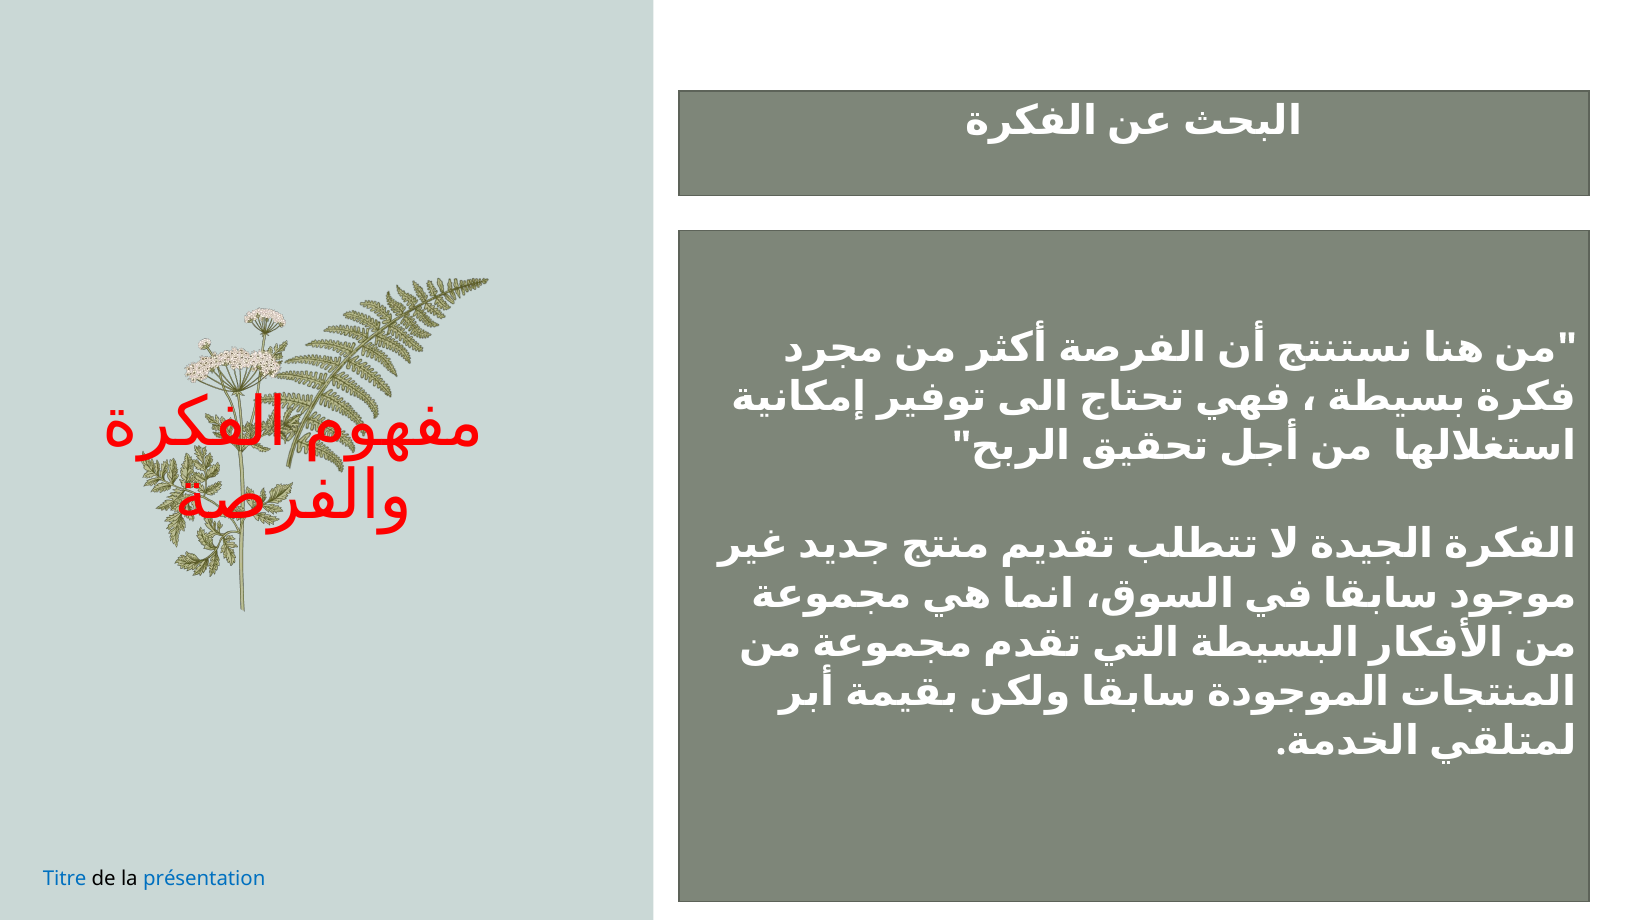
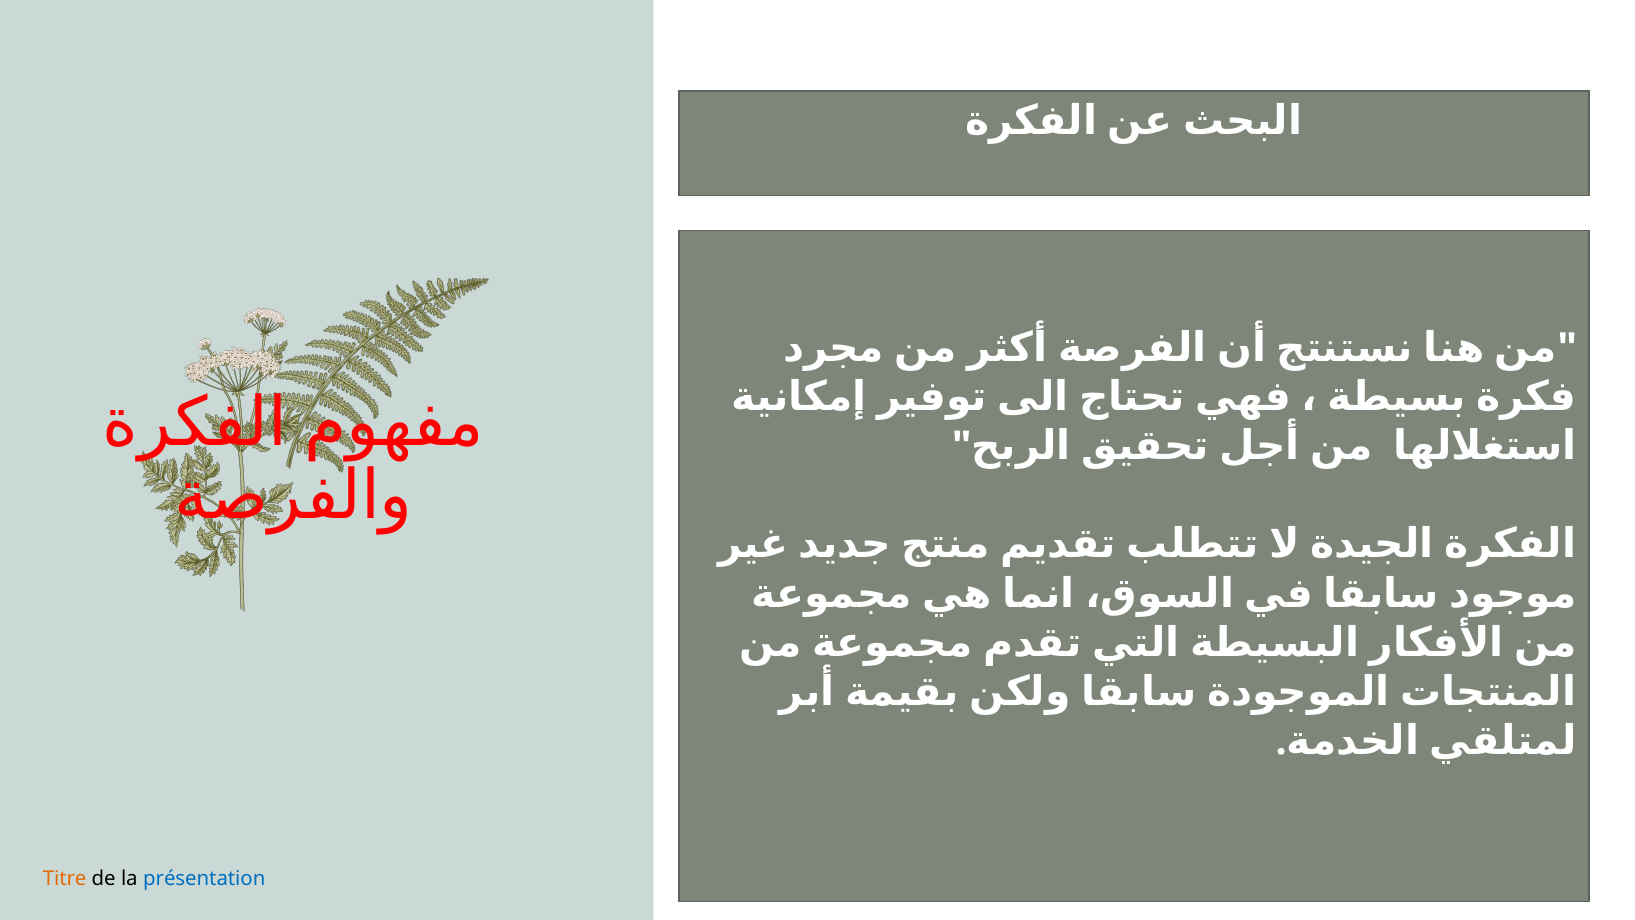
Titre colour: blue -> orange (65, 878)
